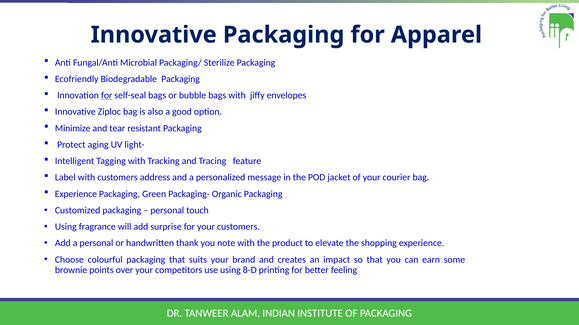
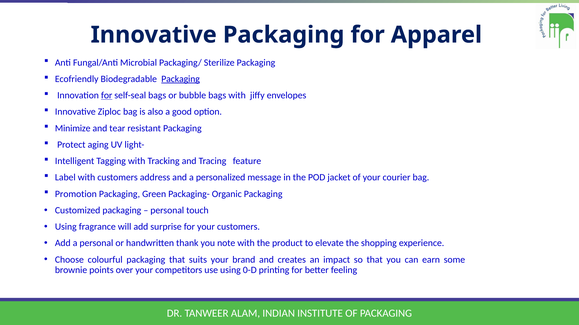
Packaging underline: none -> present (181, 79)
Experience: Experience -> Promotion (76, 194)
8-D: 8-D -> 0-D (250, 270)
